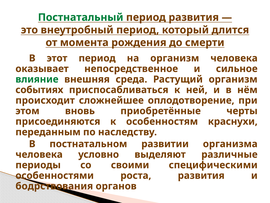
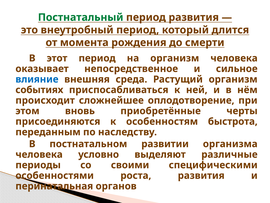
влияние colour: green -> blue (37, 79)
краснухи: краснухи -> быстрота (233, 121)
бодрствования: бодрствования -> перинатальная (54, 186)
